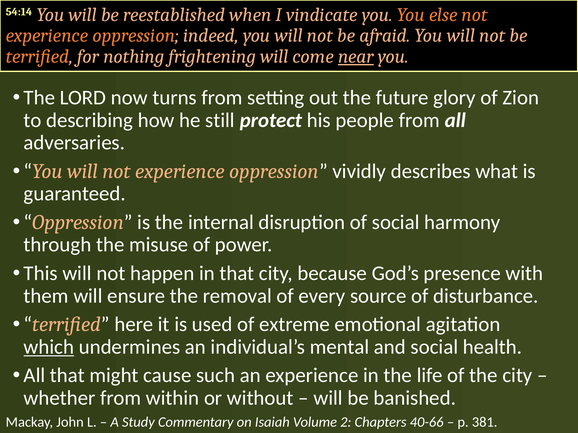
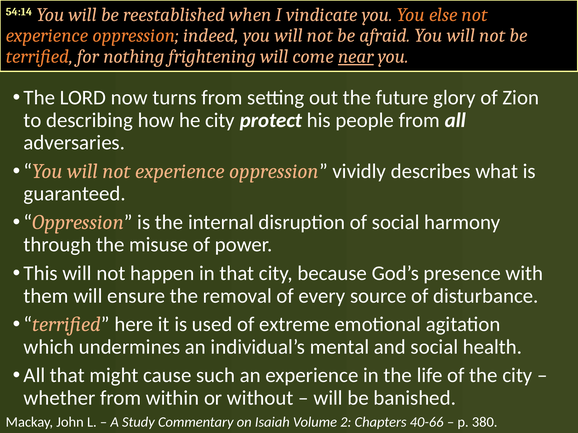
he still: still -> city (220, 120)
which underline: present -> none (49, 347)
381: 381 -> 380 (485, 423)
